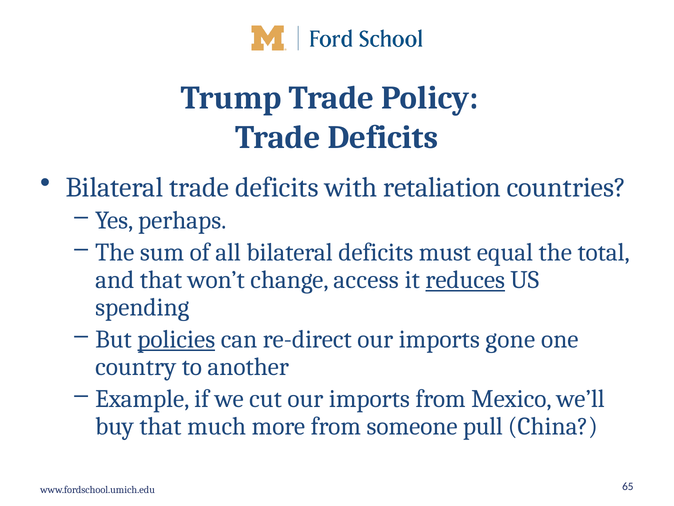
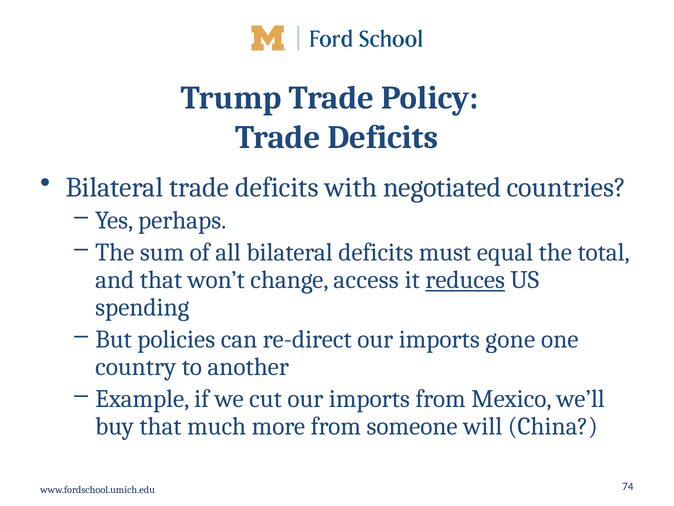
retaliation: retaliation -> negotiated (442, 187)
policies underline: present -> none (176, 339)
pull: pull -> will (483, 426)
65: 65 -> 74 (628, 486)
